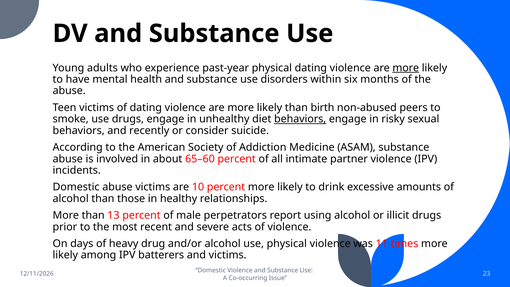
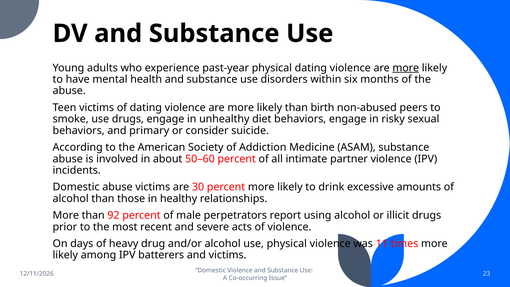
behaviors underline: present -> none (300, 119)
recently: recently -> primary (149, 131)
65–60: 65–60 -> 50–60 (200, 159)
10: 10 -> 30 (198, 187)
13: 13 -> 92 (113, 215)
